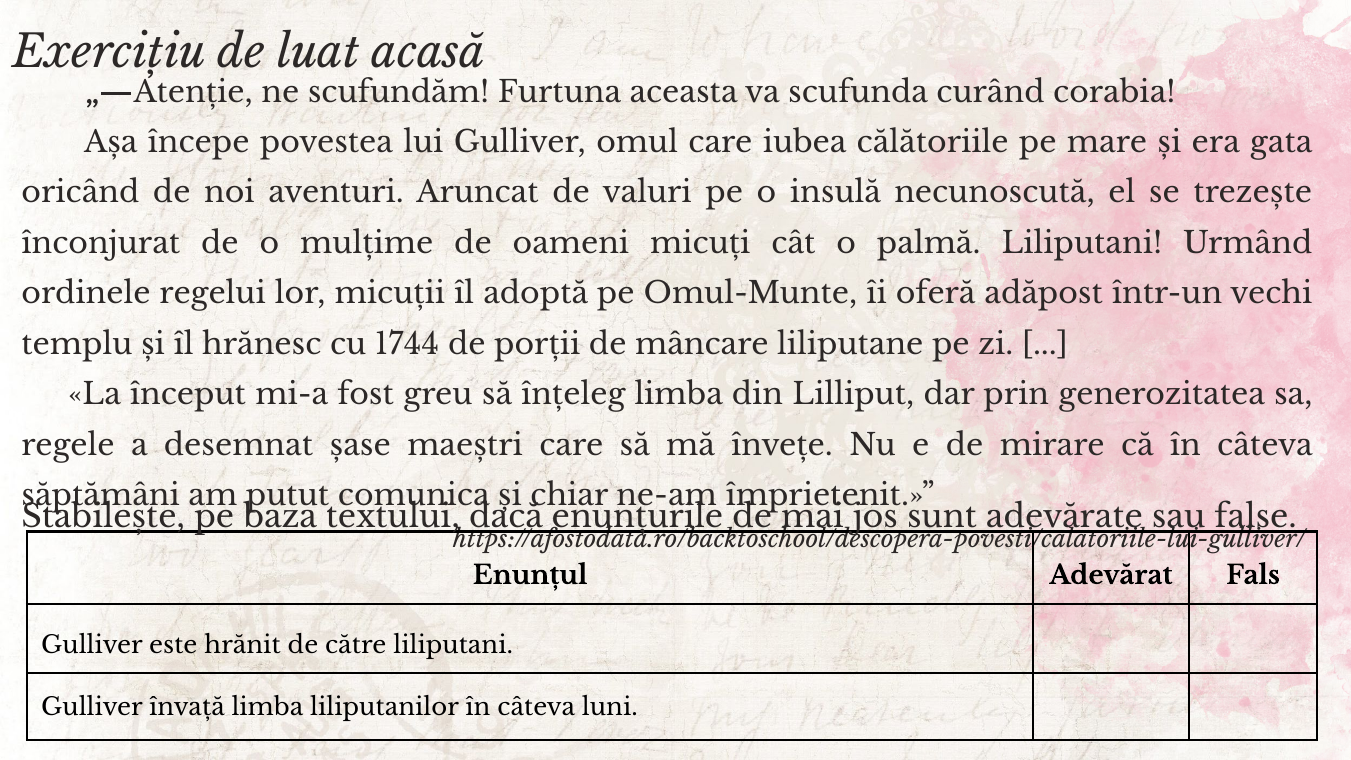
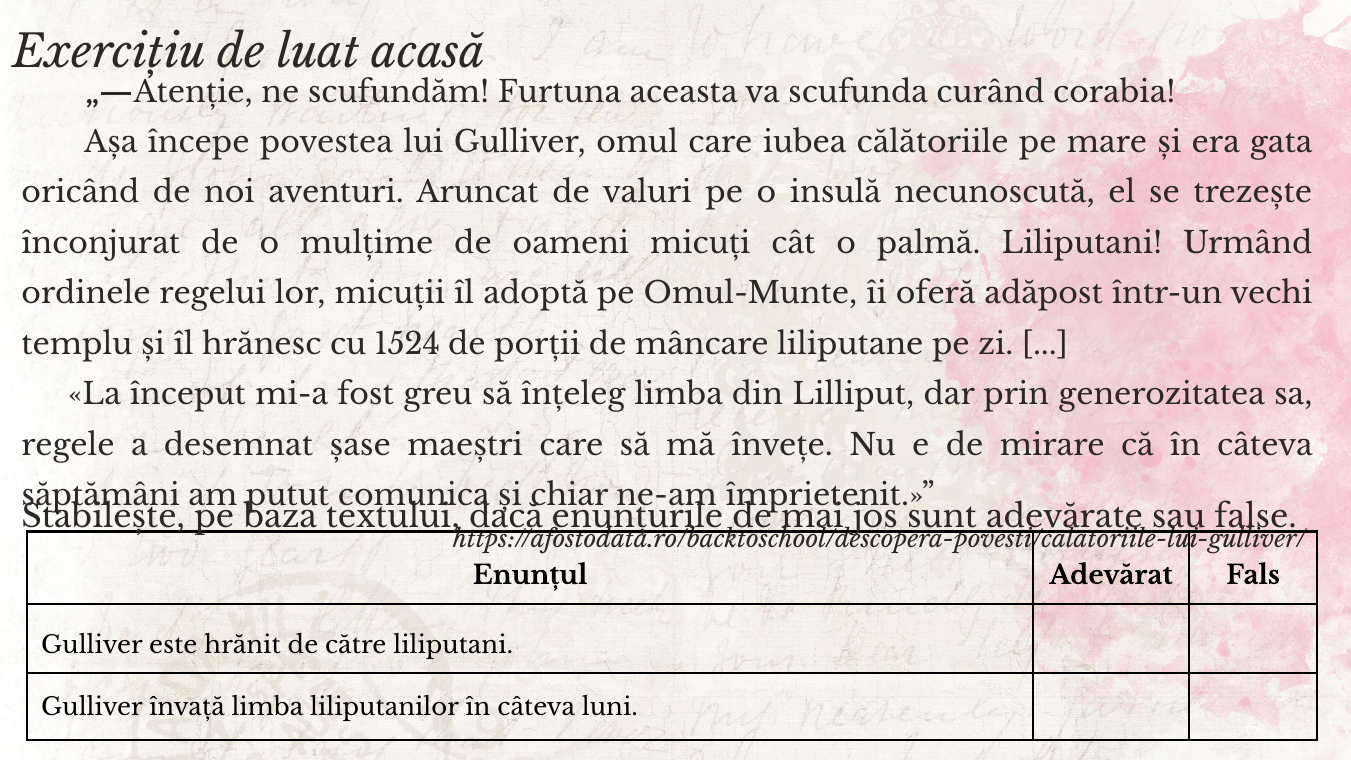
1744: 1744 -> 1524 (407, 344)
